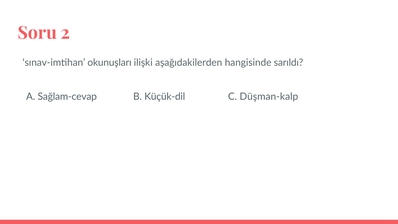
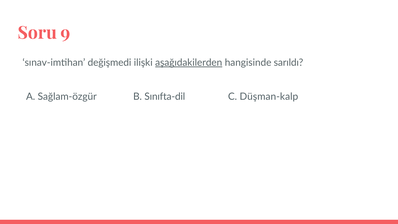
2: 2 -> 9 (65, 33)
okunuşları: okunuşları -> değişmedi (109, 63)
aşağıdakilerden underline: none -> present (189, 63)
Sağlam-cevap: Sağlam-cevap -> Sağlam-özgür (67, 97)
Küçük-dil: Küçük-dil -> Sınıfta-dil (165, 97)
